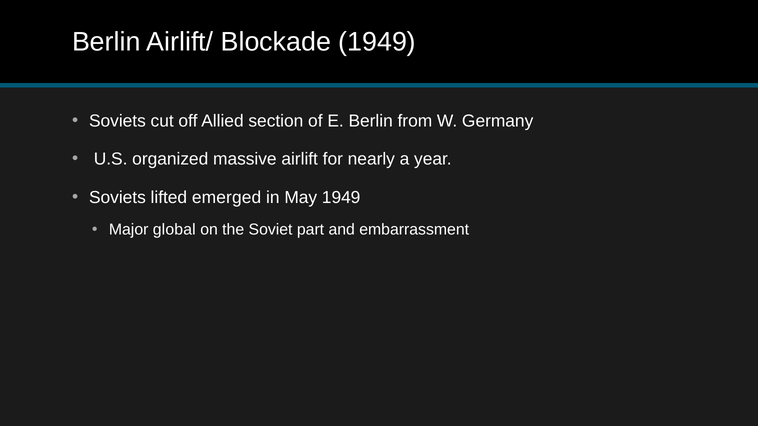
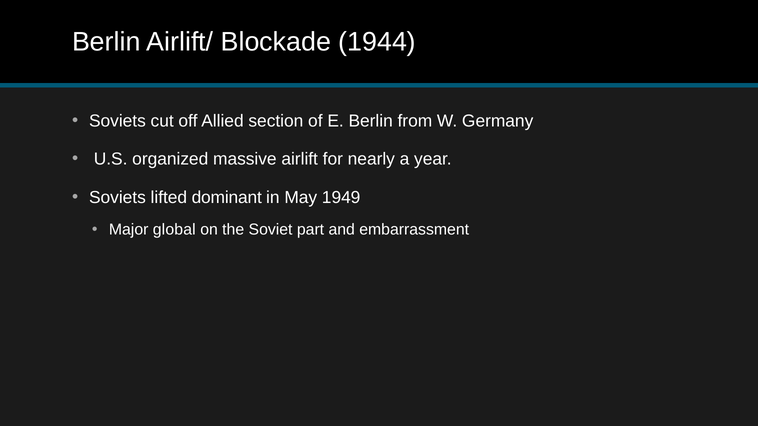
Blockade 1949: 1949 -> 1944 (377, 42)
emerged: emerged -> dominant (227, 197)
